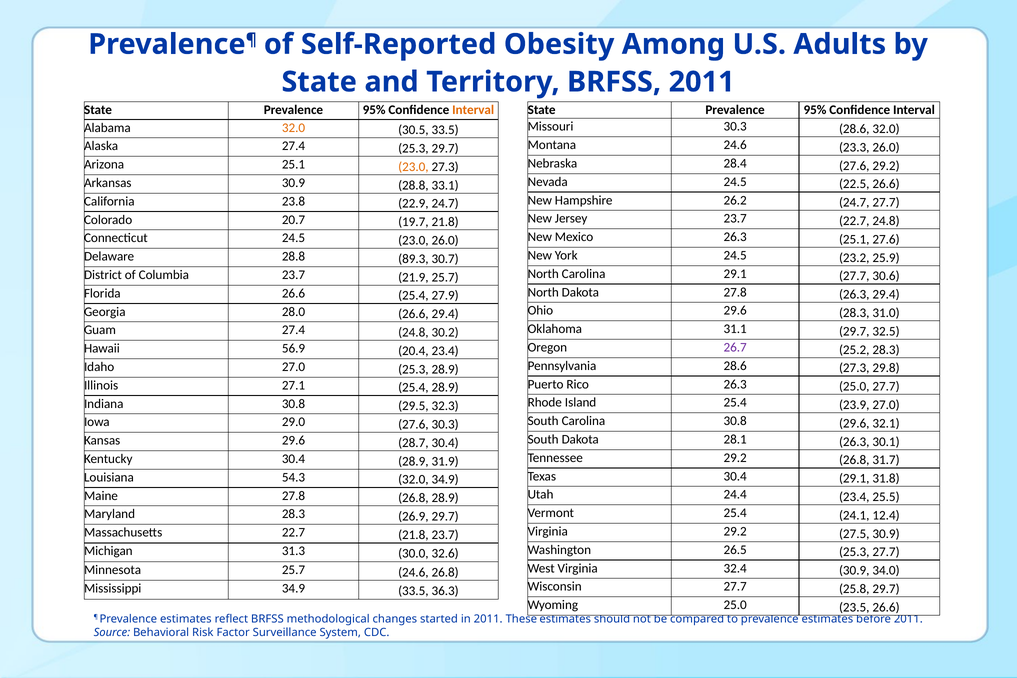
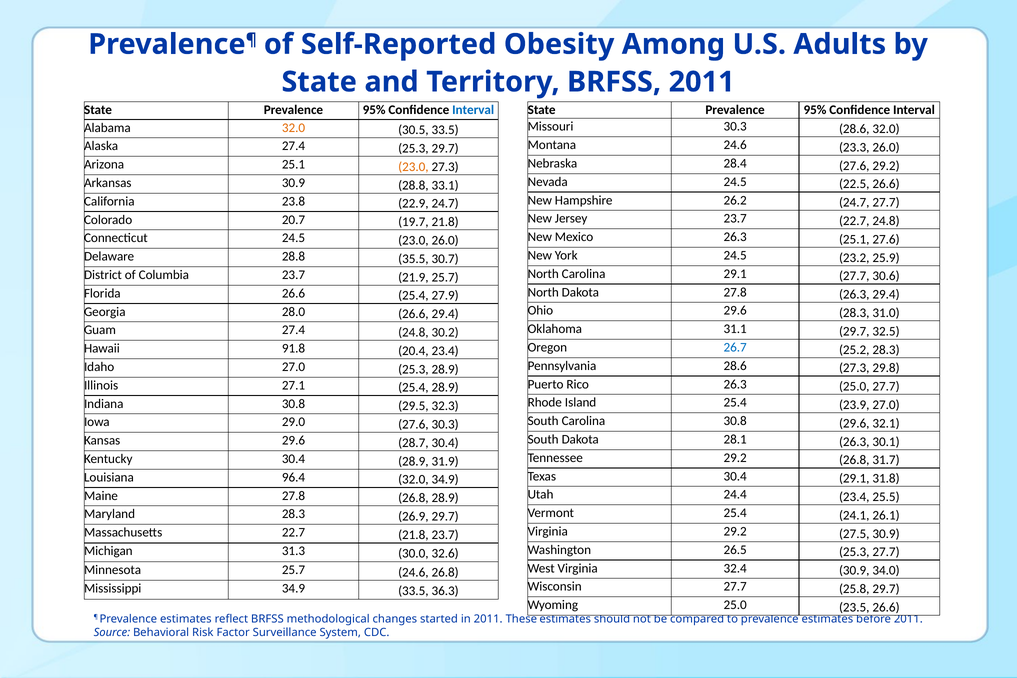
Interval colour: orange -> blue (473, 110)
89.3: 89.3 -> 35.5 (413, 259)
26.7 colour: purple -> blue (735, 347)
56.9: 56.9 -> 91.8 (294, 348)
54.3: 54.3 -> 96.4 (294, 477)
12.4: 12.4 -> 26.1 (886, 515)
